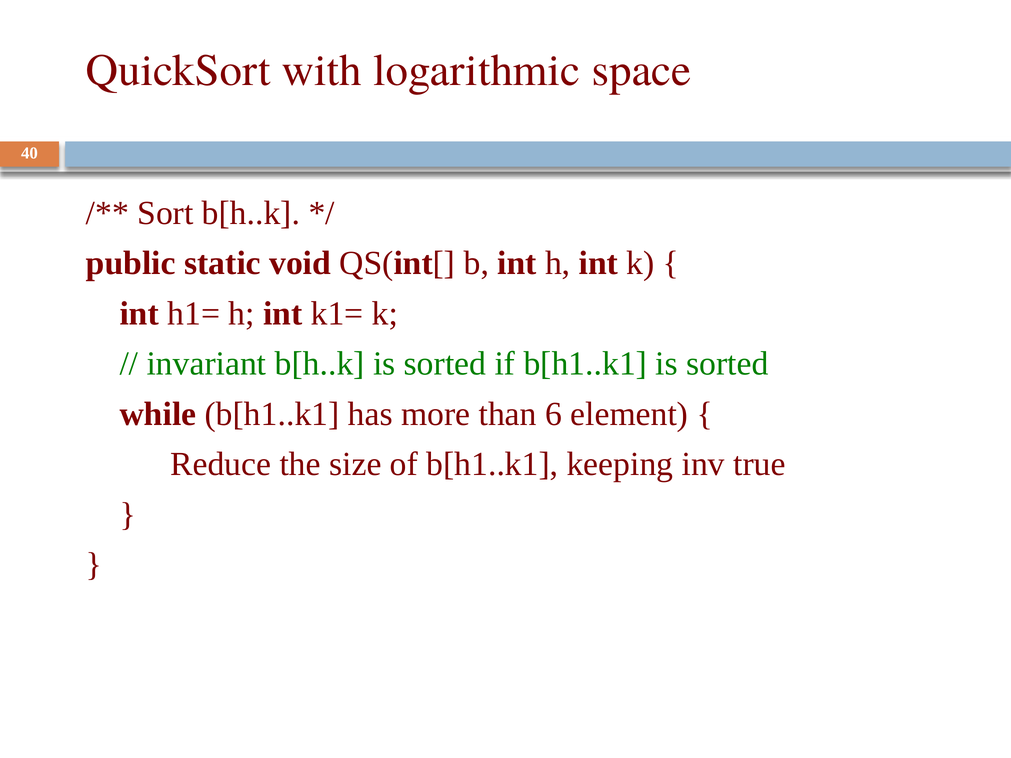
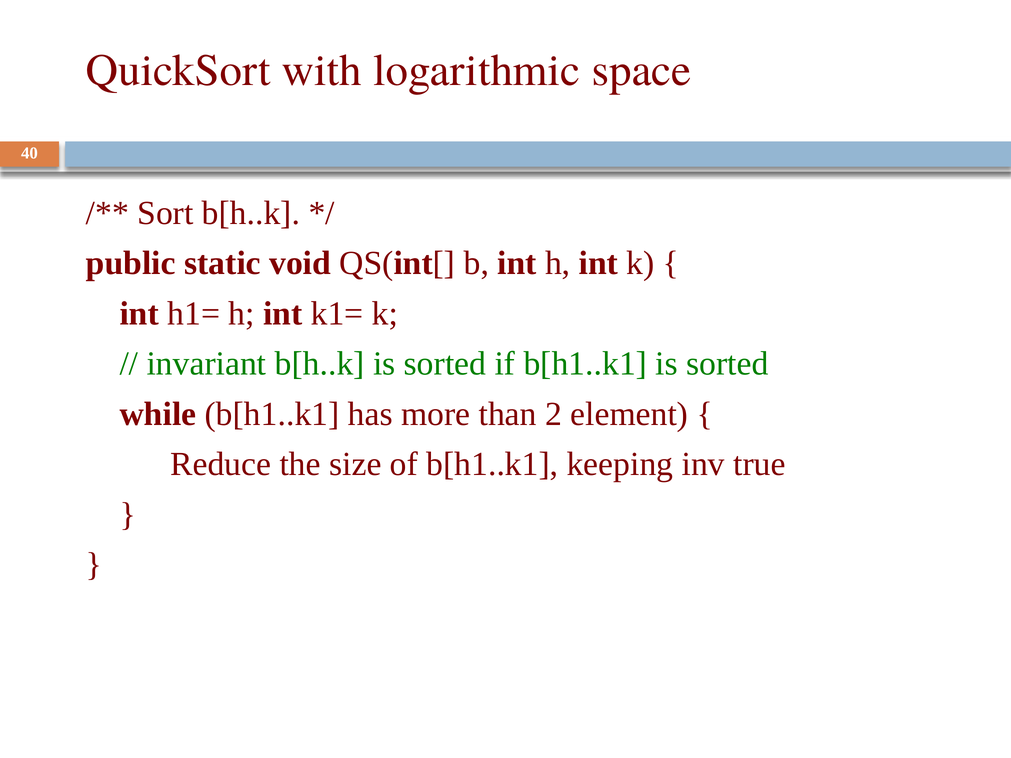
6: 6 -> 2 (554, 414)
